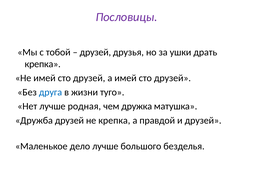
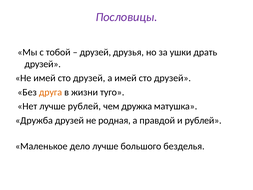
крепка: крепка -> друзей (43, 64)
друга colour: blue -> orange (50, 92)
лучше родная: родная -> рублей (84, 106)
не крепка: крепка -> родная (114, 120)
и друзей: друзей -> рублей (203, 120)
